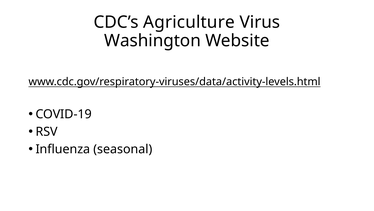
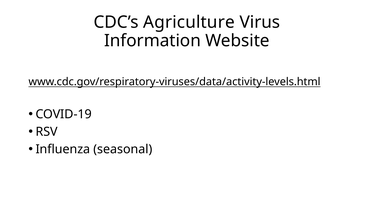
Washington: Washington -> Information (153, 41)
